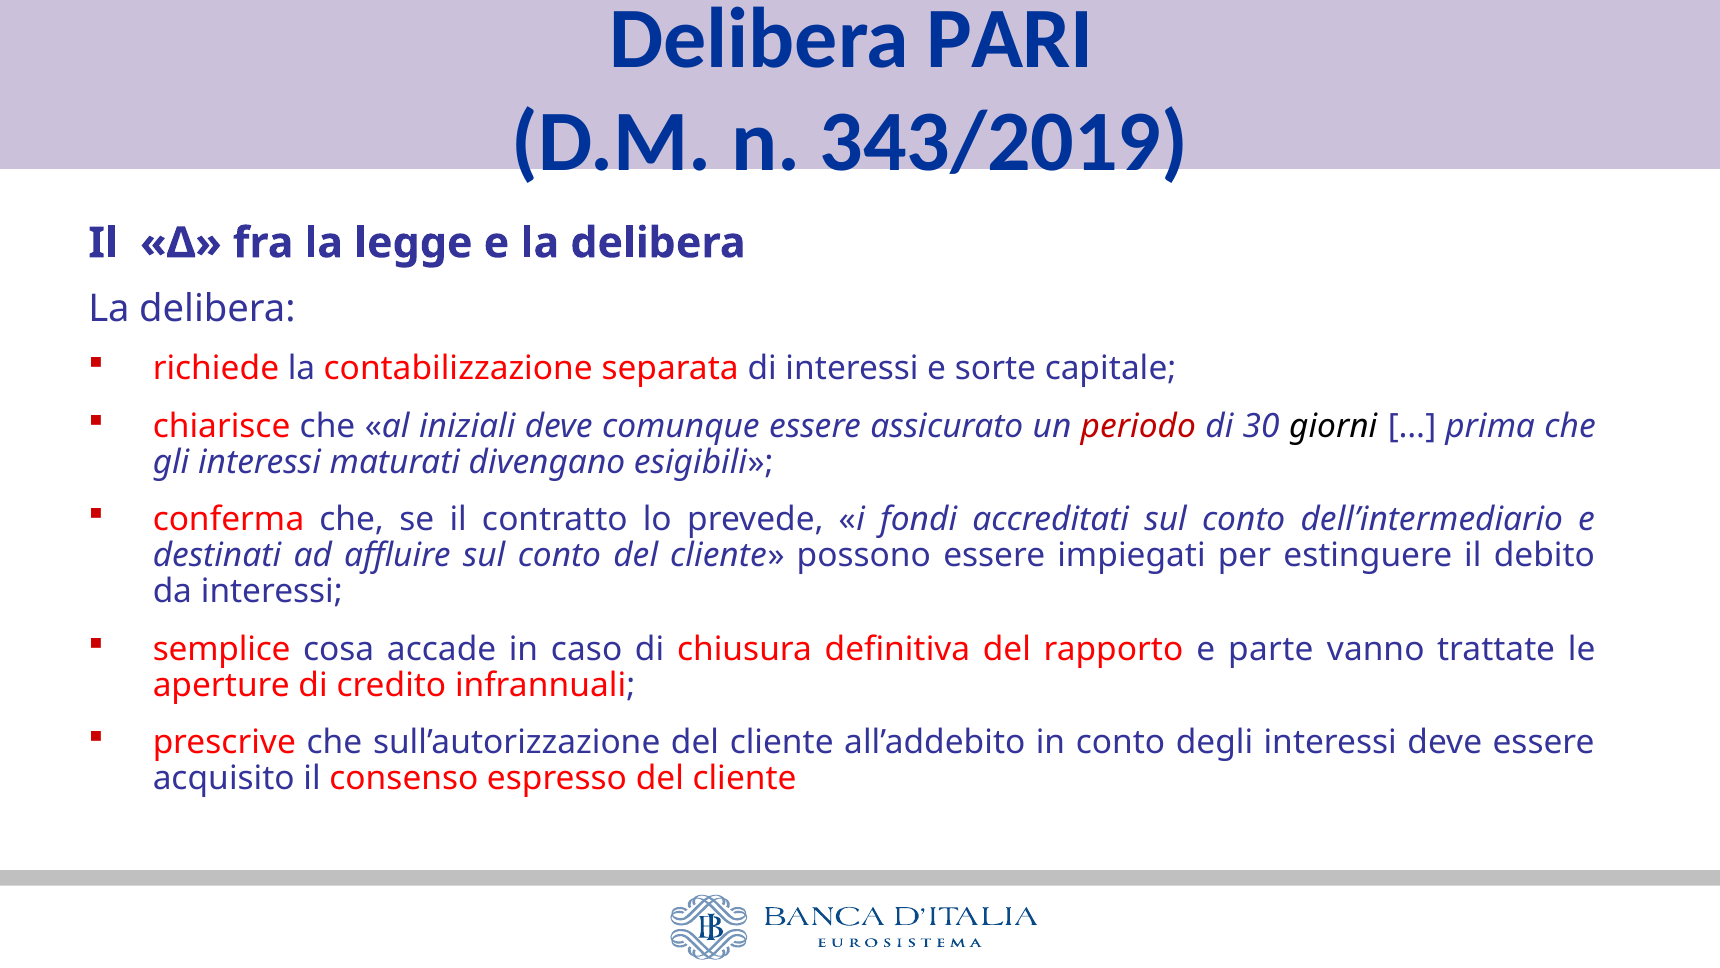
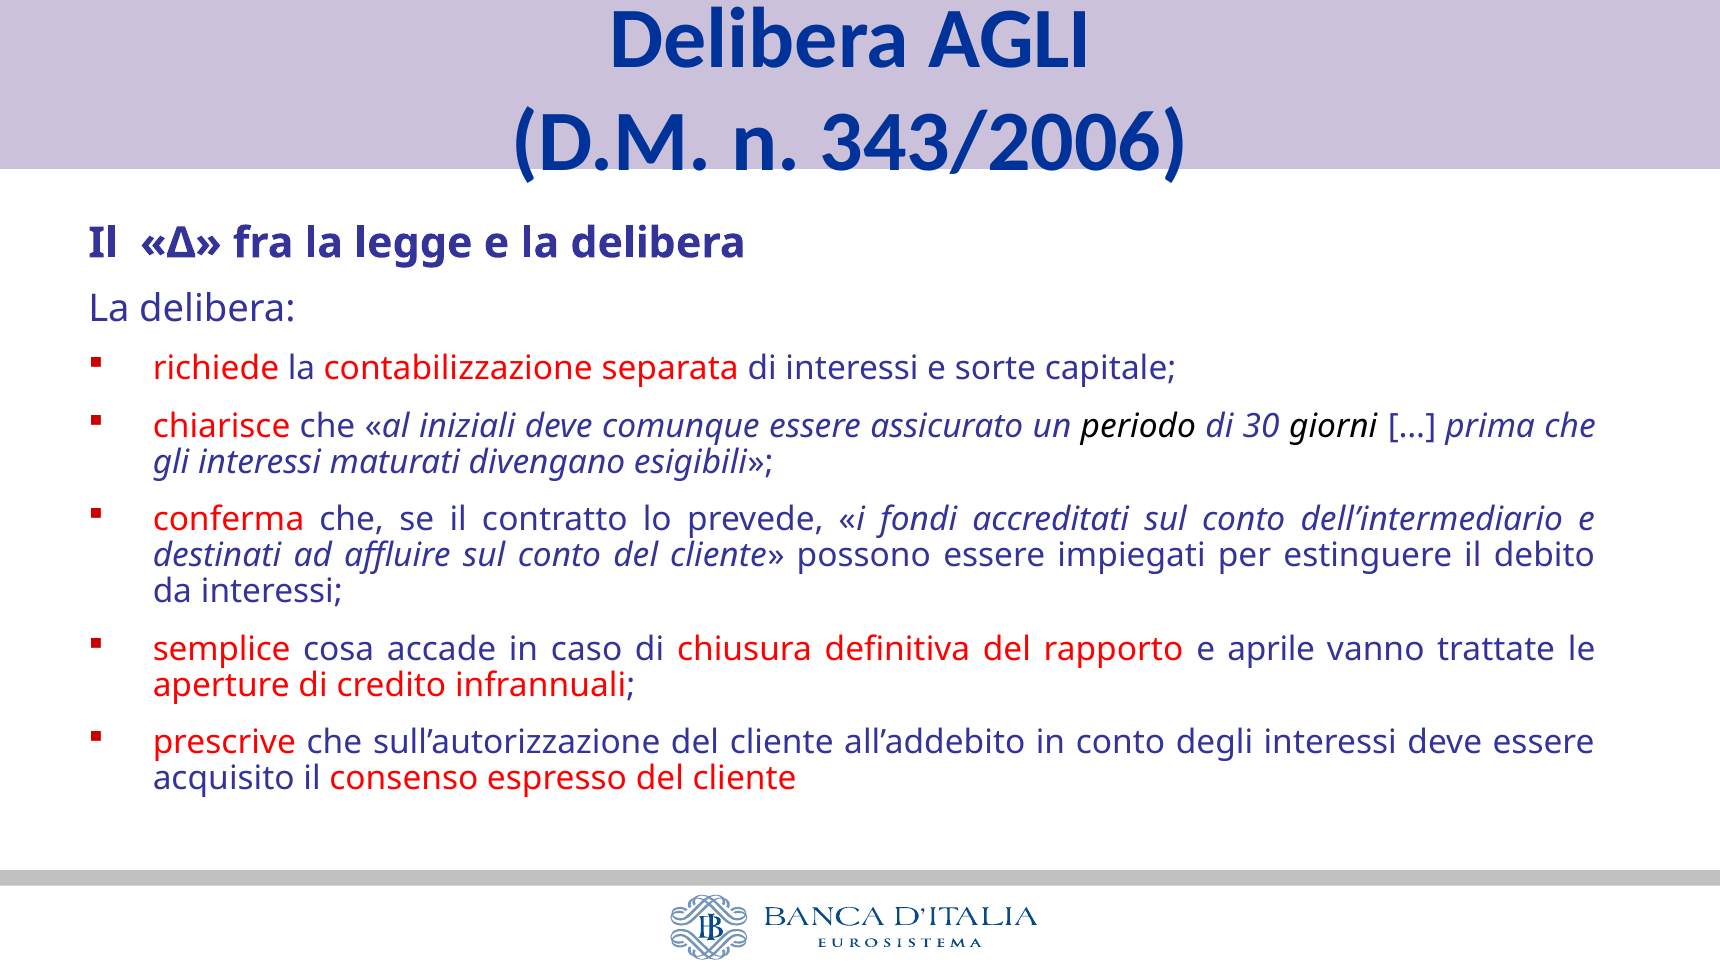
PARI: PARI -> AGLI (1010, 39)
343/2019: 343/2019 -> 343/2006 (1004, 142)
periodo colour: red -> black (1138, 426)
parte: parte -> aprile (1271, 649)
